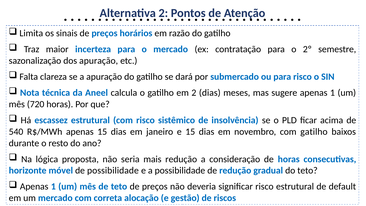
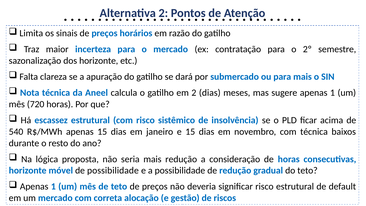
dos apuração: apuração -> horizonte (99, 61)
para risco: risco -> mais (302, 77)
com gatilho: gatilho -> técnica (314, 132)
